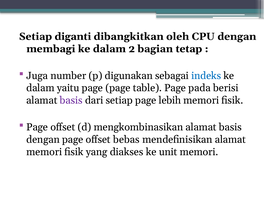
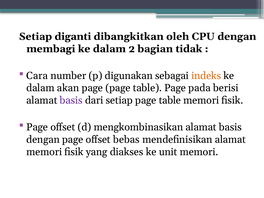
tetap: tetap -> tidak (189, 49)
Juga: Juga -> Cara (37, 76)
indeks colour: blue -> orange (206, 76)
yaitu: yaitu -> akan (68, 88)
setiap page lebih: lebih -> table (170, 100)
